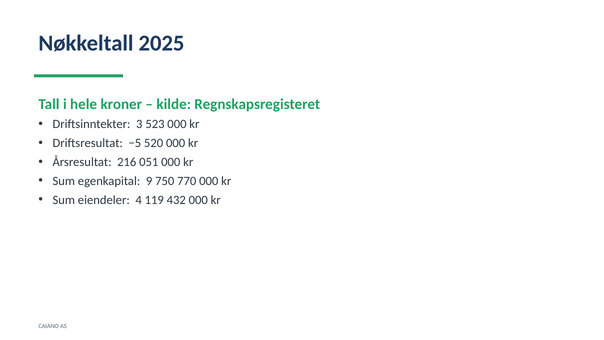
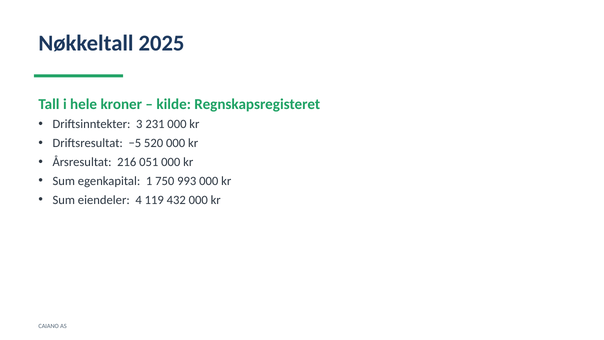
523: 523 -> 231 (155, 124)
9: 9 -> 1 (149, 181)
770: 770 -> 993 (187, 181)
